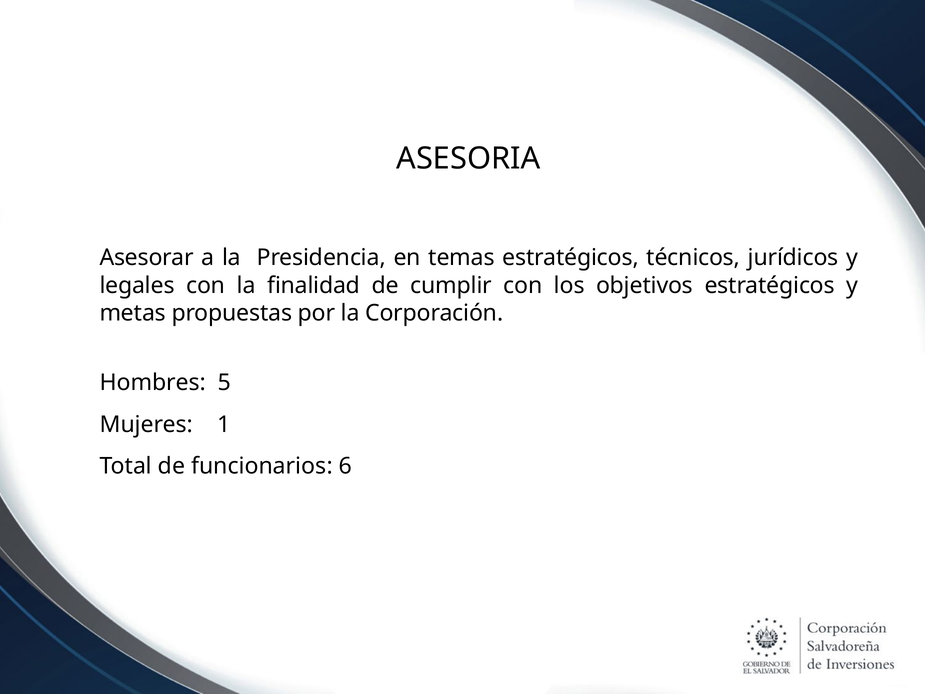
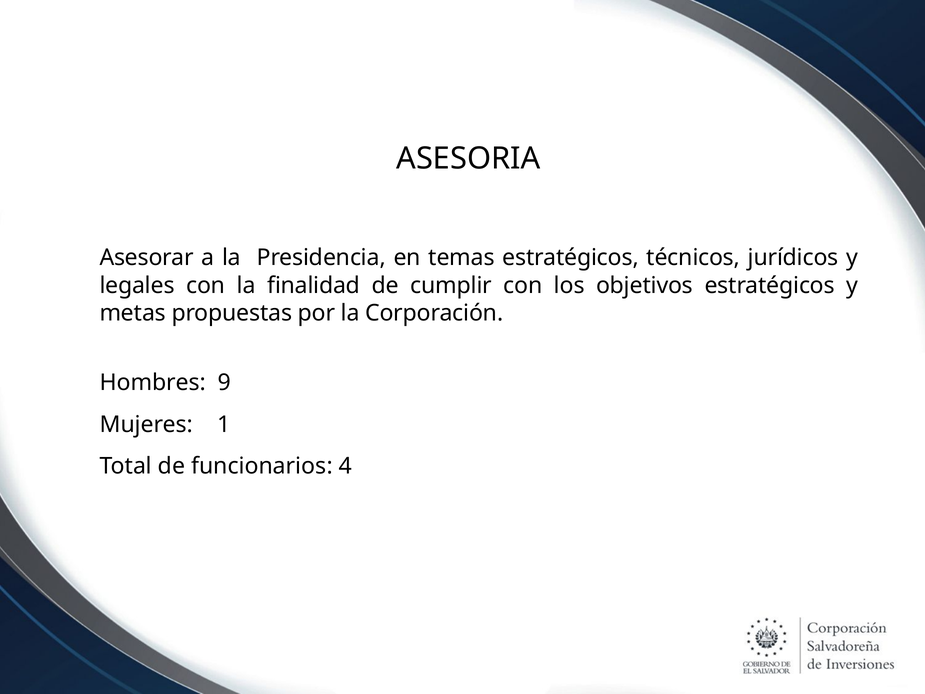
5: 5 -> 9 (225, 383)
6: 6 -> 4 (345, 466)
